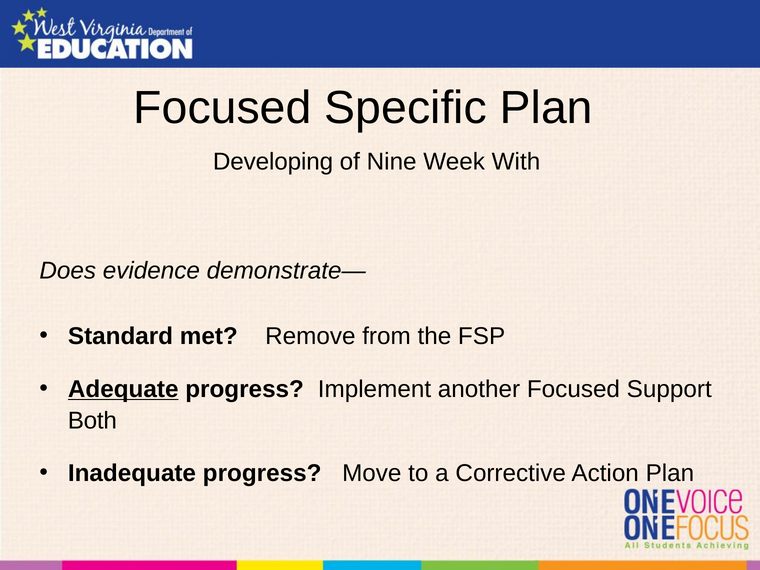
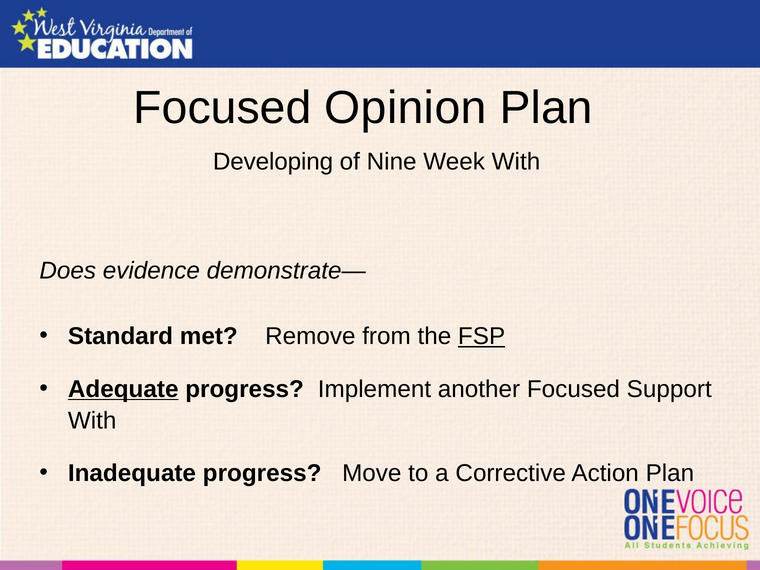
Specific: Specific -> Opinion (406, 108)
FSP underline: none -> present (482, 336)
Both: Both -> With (92, 420)
